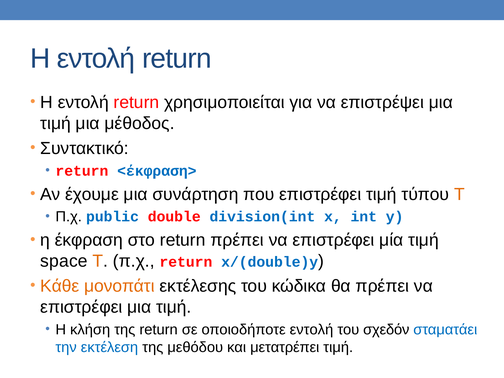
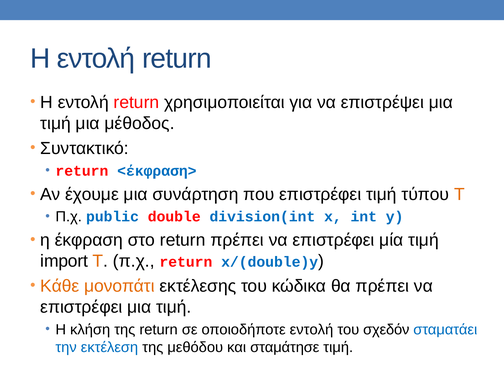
space: space -> import (64, 261)
μετατρέπει: μετατρέπει -> σταμάτησε (285, 347)
